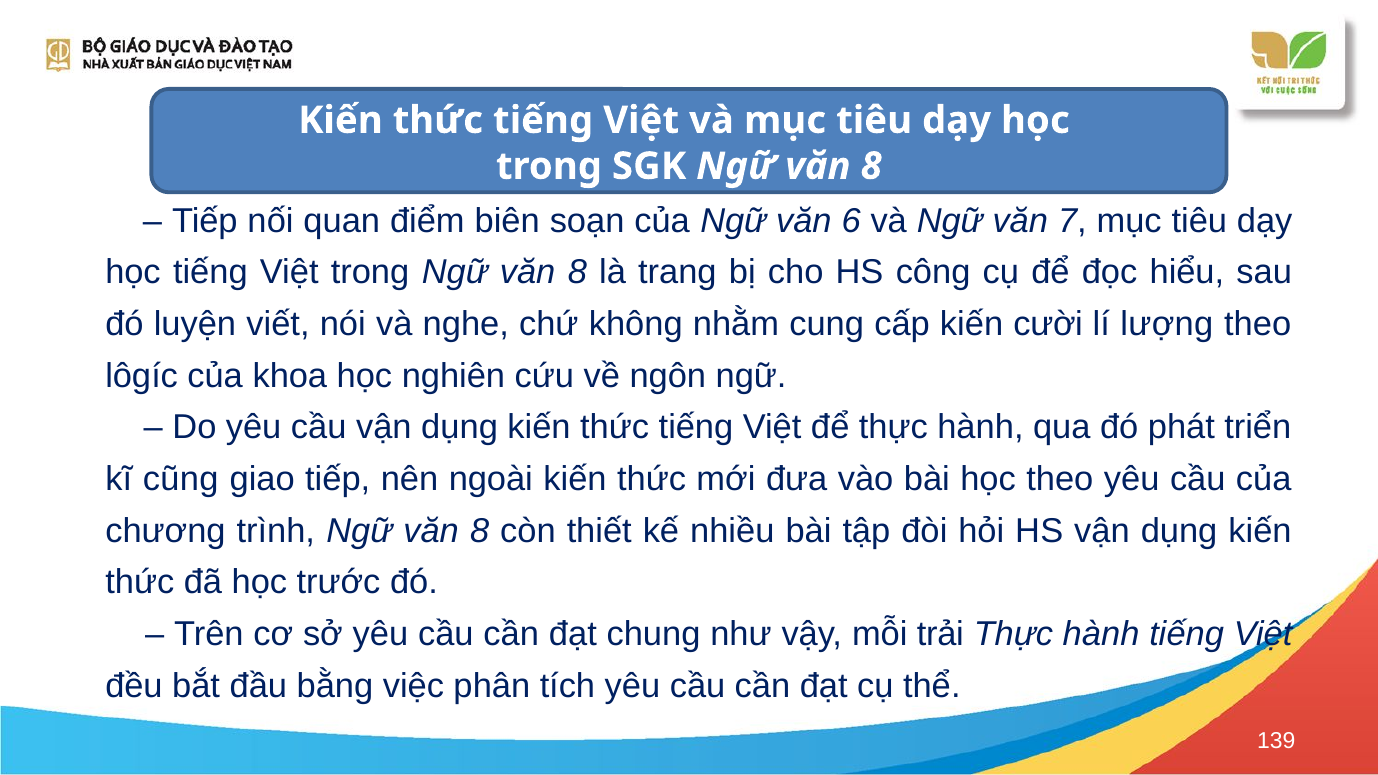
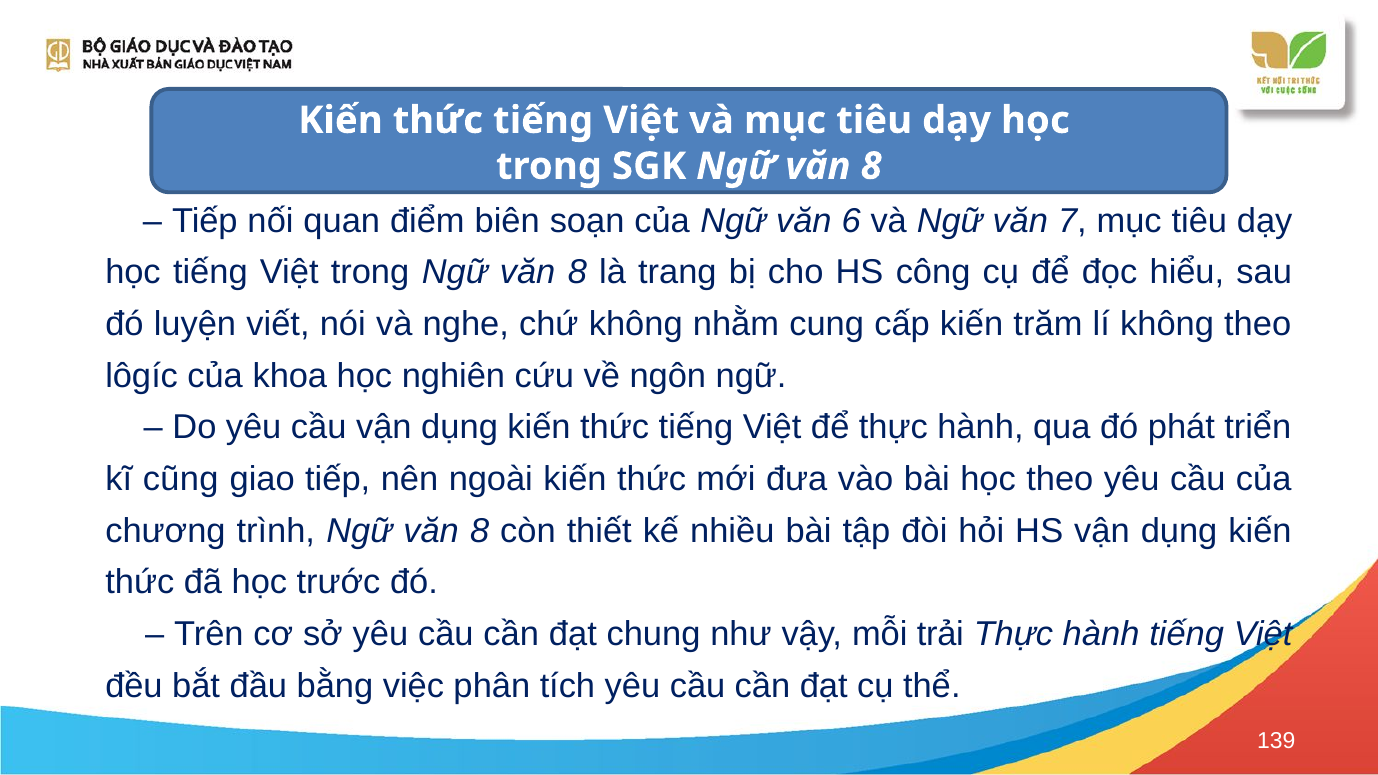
cười: cười -> trăm (1048, 324)
lí lượng: lượng -> không (1167, 324)
